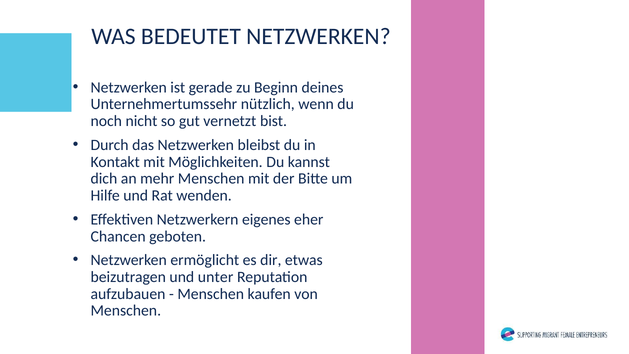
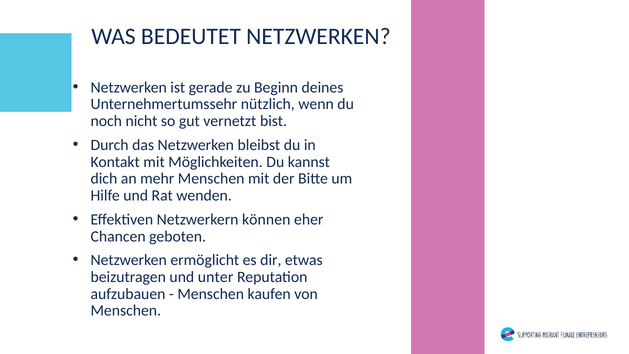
eigenes: eigenes -> können (266, 219)
